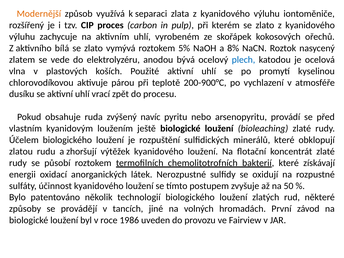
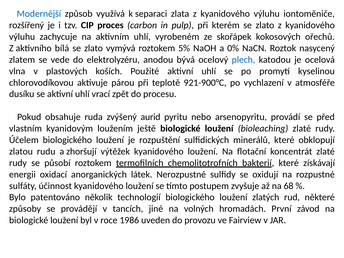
Modernější colour: orange -> blue (39, 14)
8%: 8% -> 0% (233, 48)
200-900°C: 200-900°C -> 921-900°C (205, 83)
navíc: navíc -> aurid (150, 117)
50: 50 -> 68 (289, 186)
